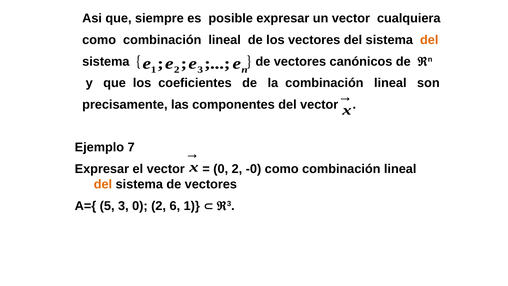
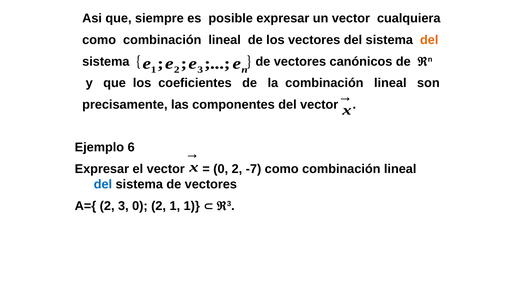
7: 7 -> 6 (131, 147)
-0: -0 -> -7 (253, 169)
del colour: orange -> blue (103, 184)
A={ 5: 5 -> 2 (107, 206)
0 2 6: 6 -> 1 (175, 206)
